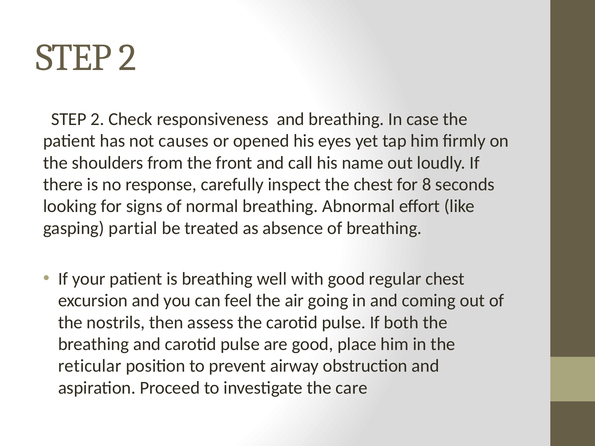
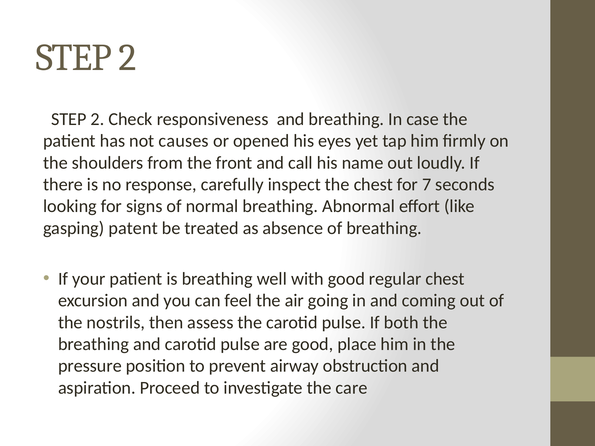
8: 8 -> 7 (427, 185)
partial: partial -> patent (133, 228)
reticular: reticular -> pressure (90, 366)
